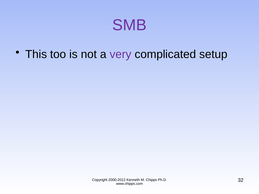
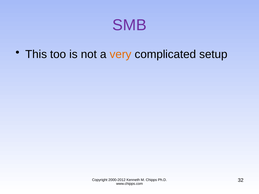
very colour: purple -> orange (121, 54)
